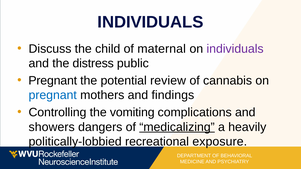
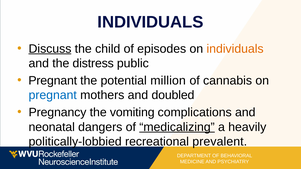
Discuss underline: none -> present (50, 49)
maternal: maternal -> episodes (162, 49)
individuals colour: purple -> orange (235, 49)
review: review -> million (168, 81)
findings: findings -> doubled (173, 95)
Controlling: Controlling -> Pregnancy (57, 113)
showers: showers -> neonatal (52, 127)
exposure: exposure -> prevalent (220, 142)
